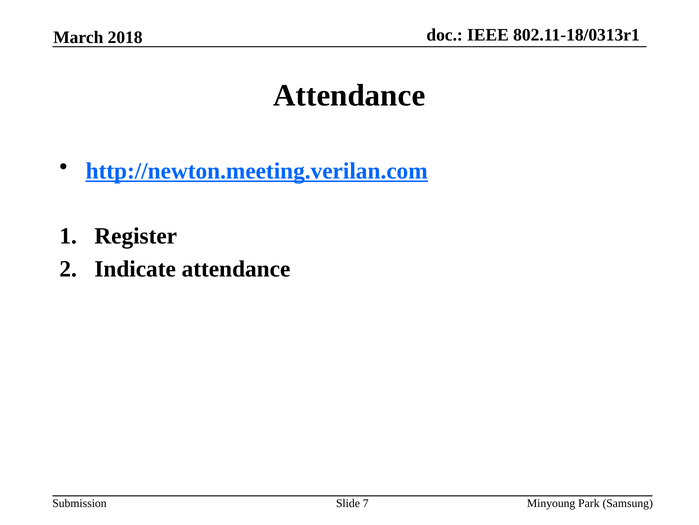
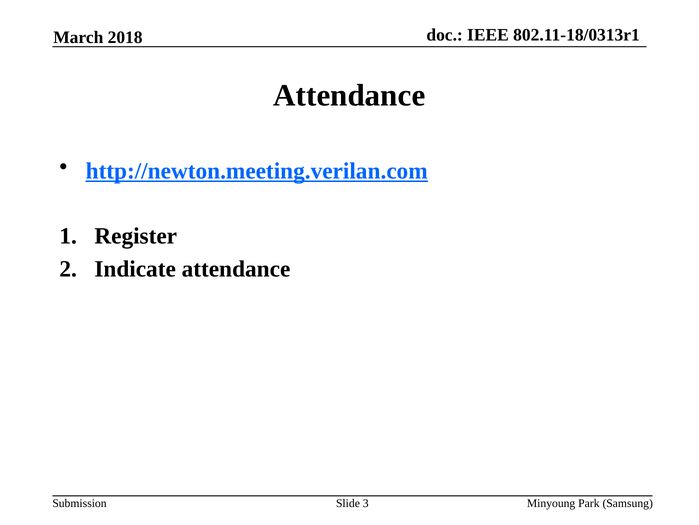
7: 7 -> 3 (366, 503)
